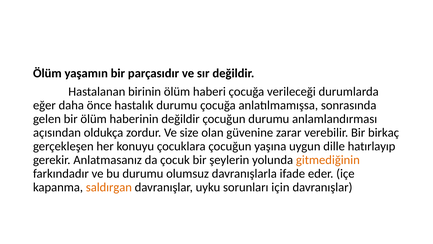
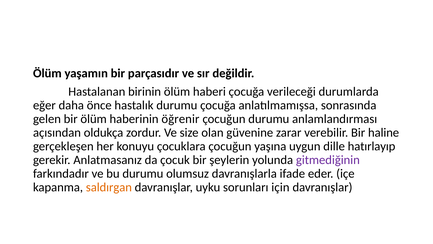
haberinin değildir: değildir -> öğrenir (180, 119)
birkaç: birkaç -> haline (384, 132)
gitmediğinin colour: orange -> purple (328, 160)
